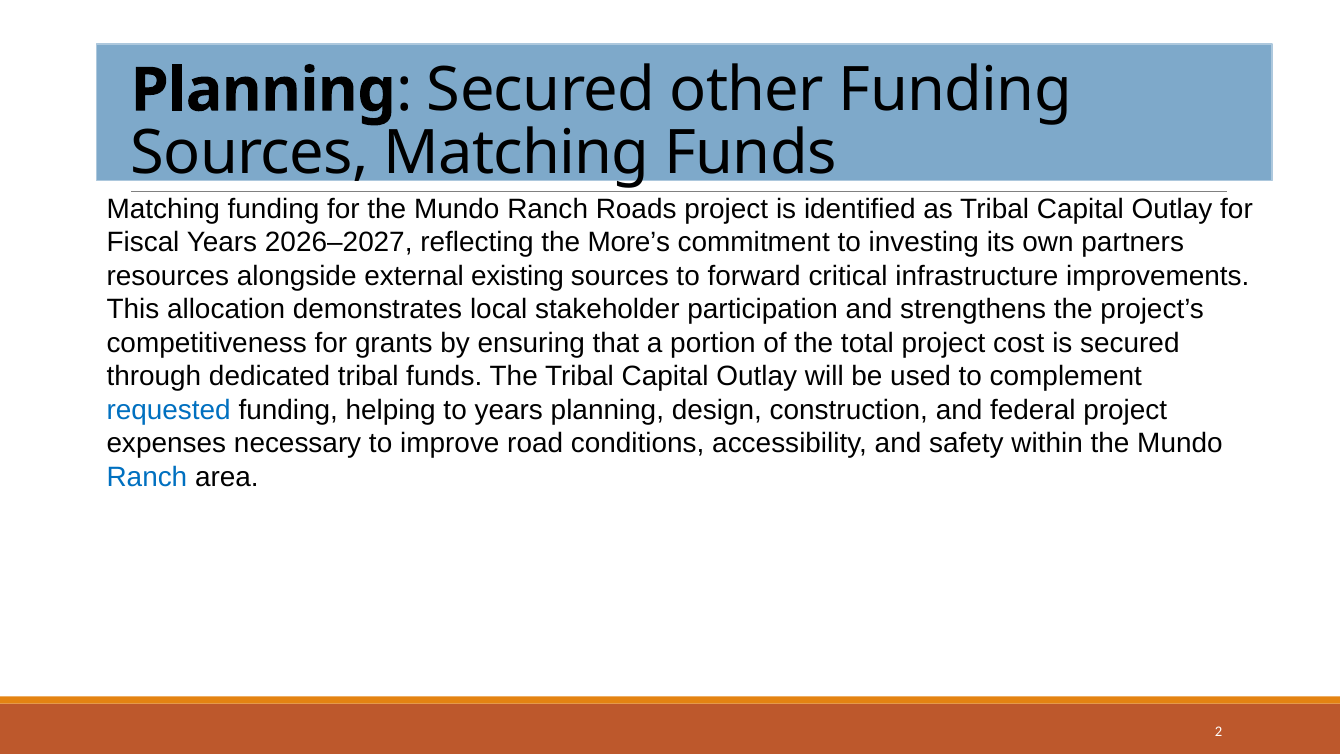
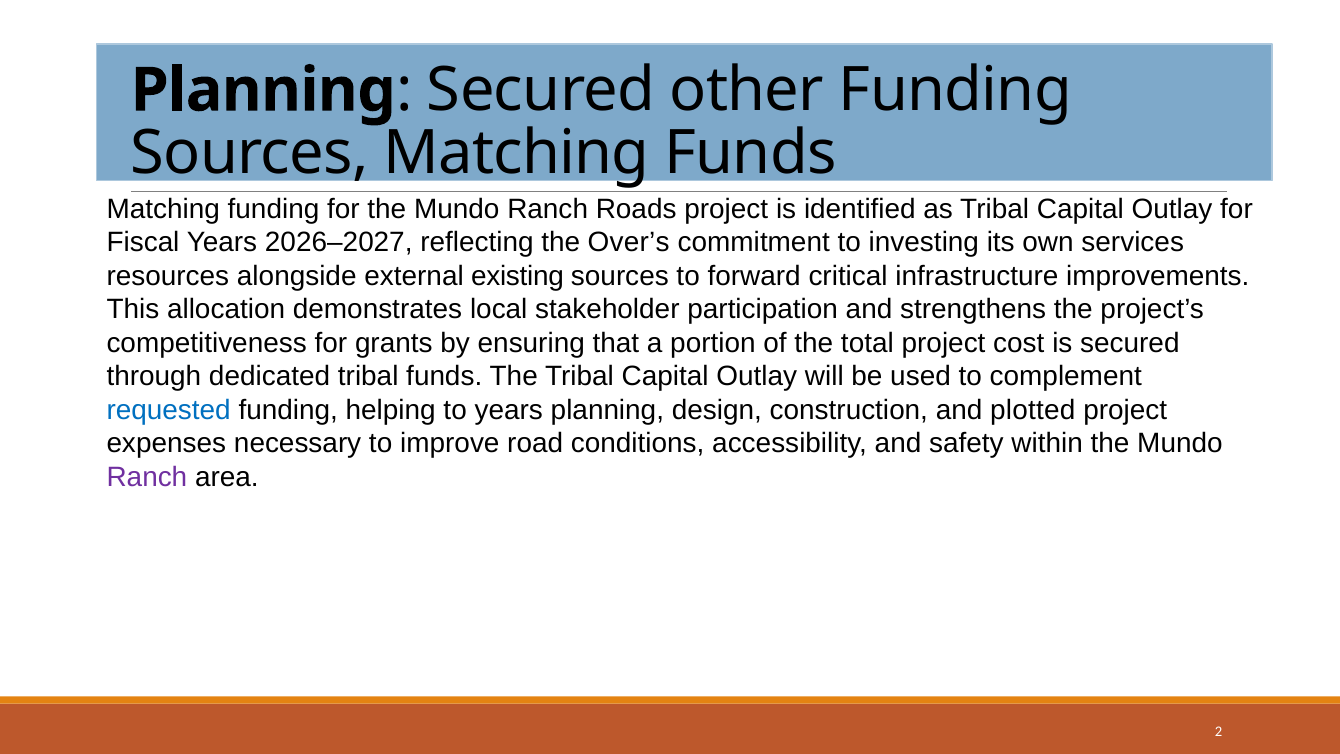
More’s: More’s -> Over’s (629, 243)
partners: partners -> services (1133, 243)
federal: federal -> plotted (1033, 410)
Ranch colour: blue -> purple (147, 477)
